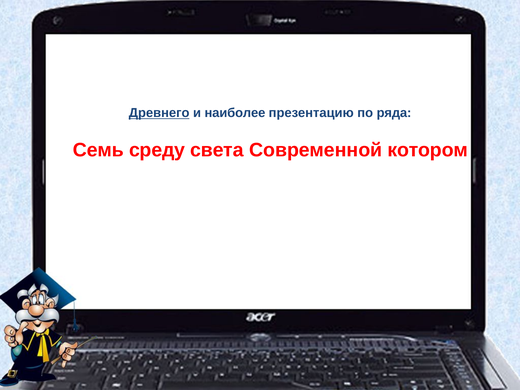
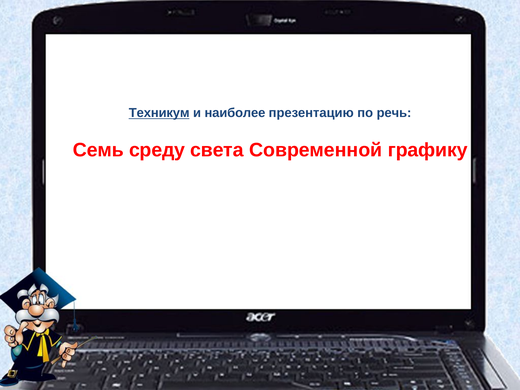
Древнего: Древнего -> Техникум (159, 113)
ряда: ряда -> речь (394, 113)
котором: котором -> графику (428, 150)
